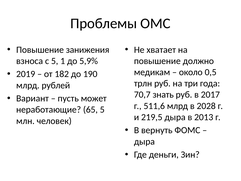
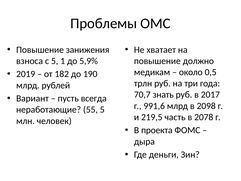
может: может -> всегда (94, 98)
511,6: 511,6 -> 991,6 (154, 106)
2028: 2028 -> 2098 (206, 106)
65: 65 -> 55 (90, 110)
219,5 дыра: дыра -> часть (175, 117)
2013: 2013 -> 2078 (204, 117)
вернуть: вернуть -> проекта (157, 130)
